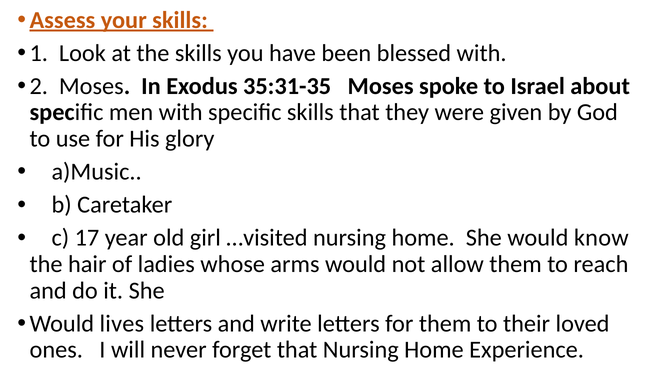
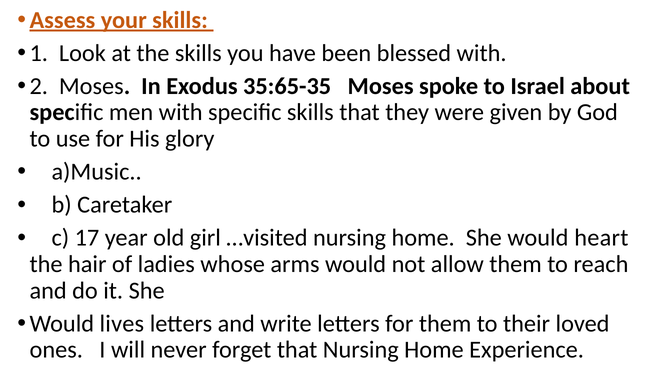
35:31-35: 35:31-35 -> 35:65-35 (287, 86)
know: know -> heart (601, 238)
